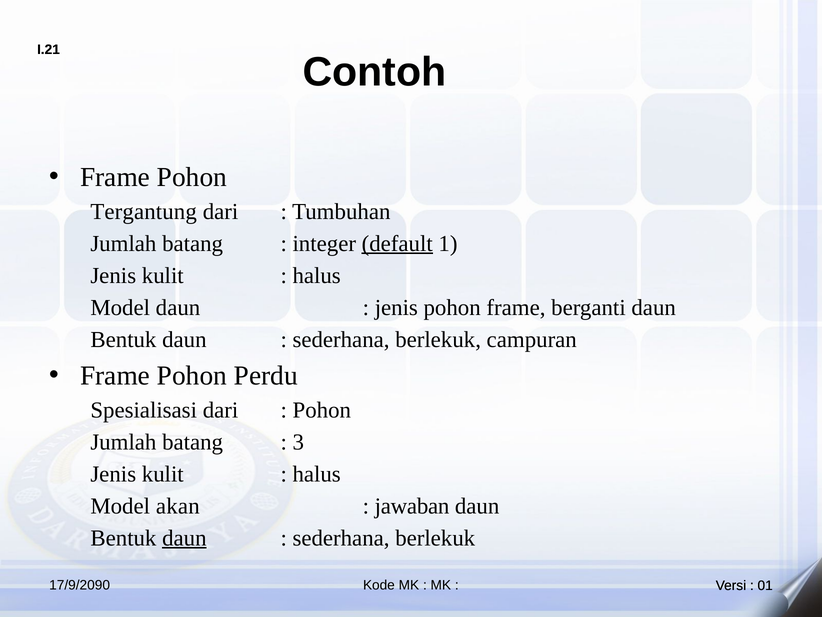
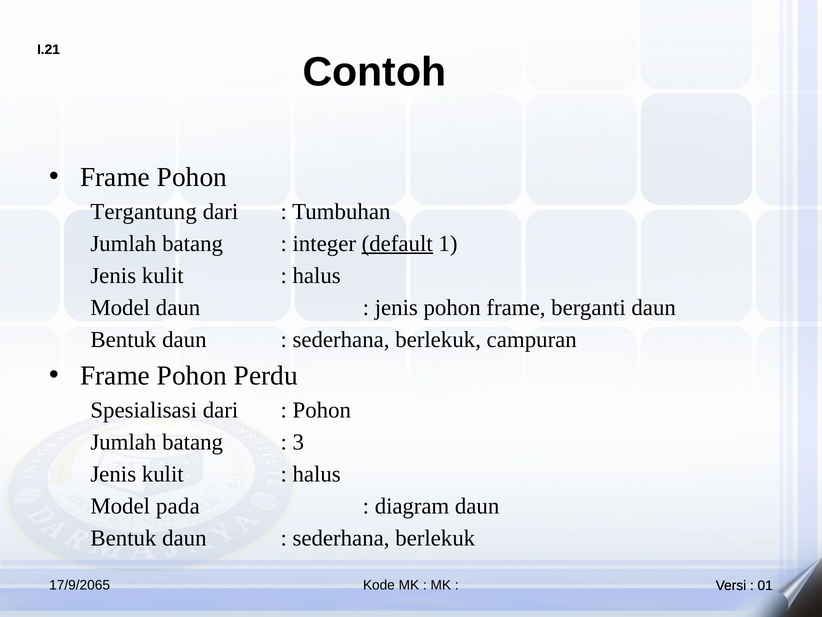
akan: akan -> pada (178, 506)
jawaban: jawaban -> diagram (412, 506)
daun underline: present -> none (184, 538)
17/9/2090: 17/9/2090 -> 17/9/2065 (80, 585)
